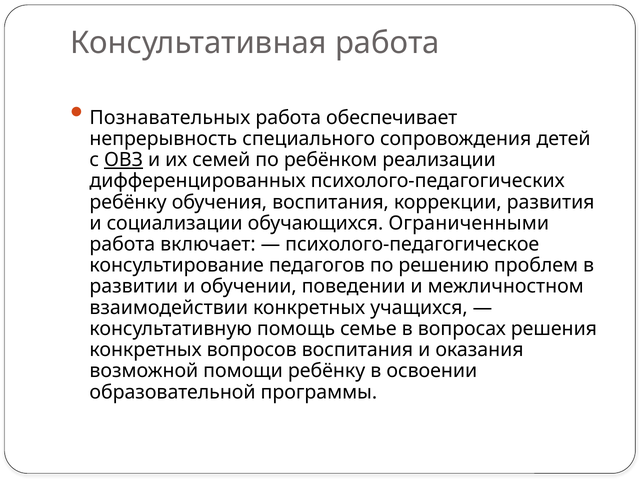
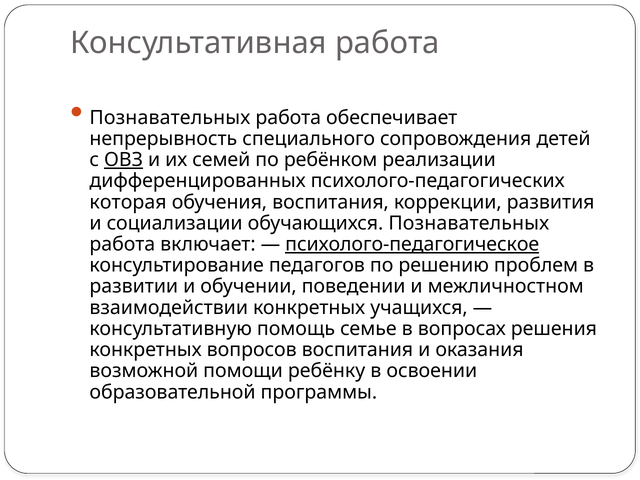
ребёнку: ребёнку -> которая (128, 202)
обучающихся Ограниченными: Ограниченными -> Познавательных (469, 223)
психолого-педагогическое underline: none -> present (412, 244)
